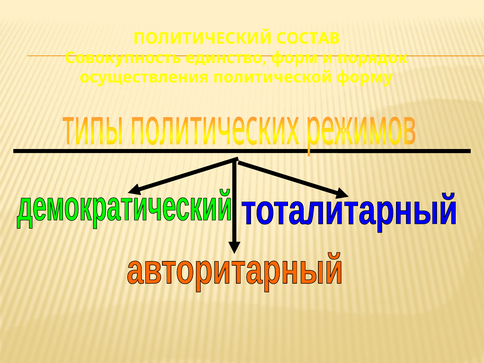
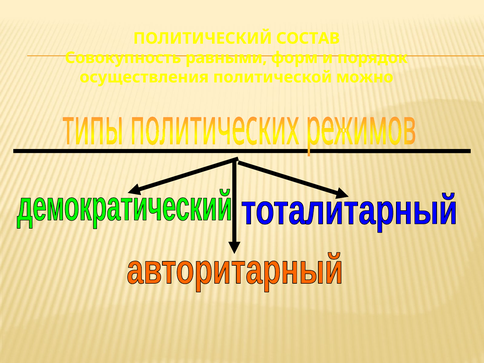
единство: единство -> равными (226, 58)
форму: форму -> можно (365, 77)
